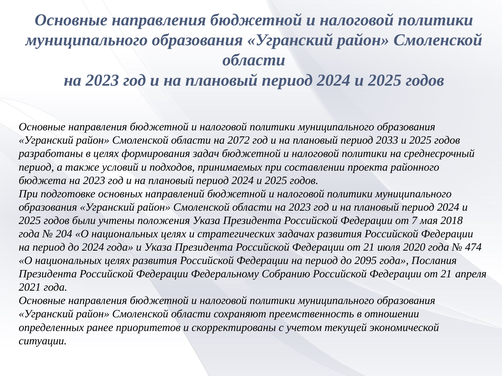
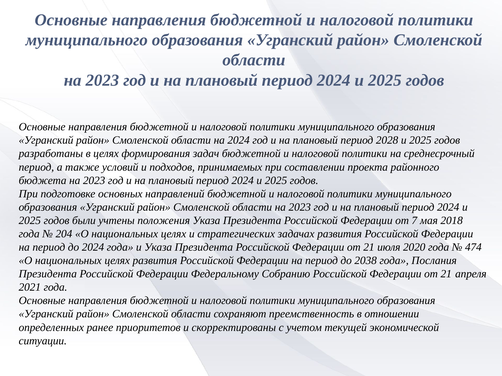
на 2072: 2072 -> 2024 (239, 140)
2033: 2033 -> 2028 (387, 140)
2095: 2095 -> 2038 (366, 261)
